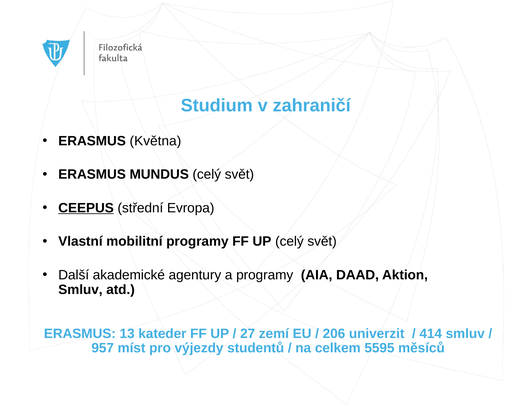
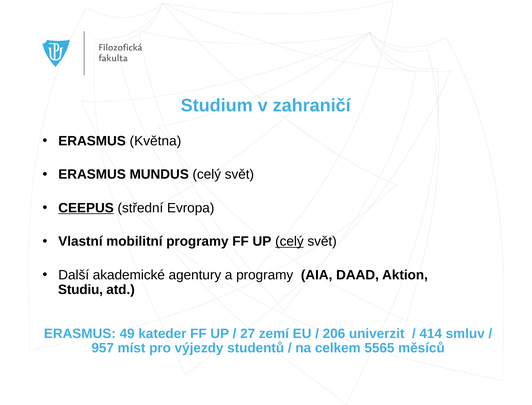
celý underline: none -> present (289, 241)
Smluv: Smluv -> Studiu (81, 289)
13: 13 -> 49 (127, 333)
5595: 5595 -> 5565 (379, 348)
